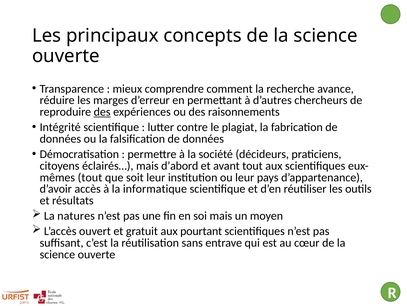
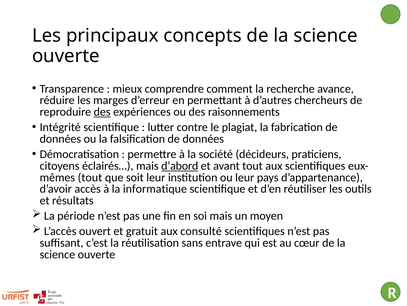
d’abord underline: none -> present (180, 165)
natures: natures -> période (76, 215)
pourtant: pourtant -> consulté (201, 231)
